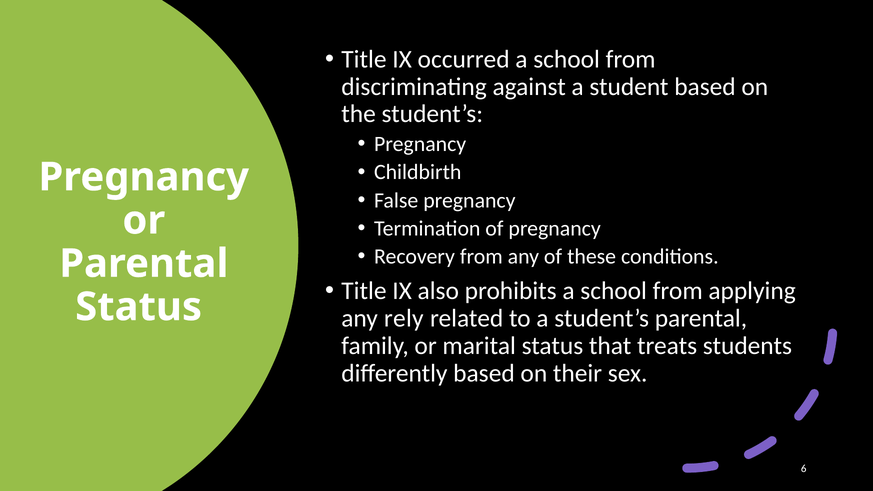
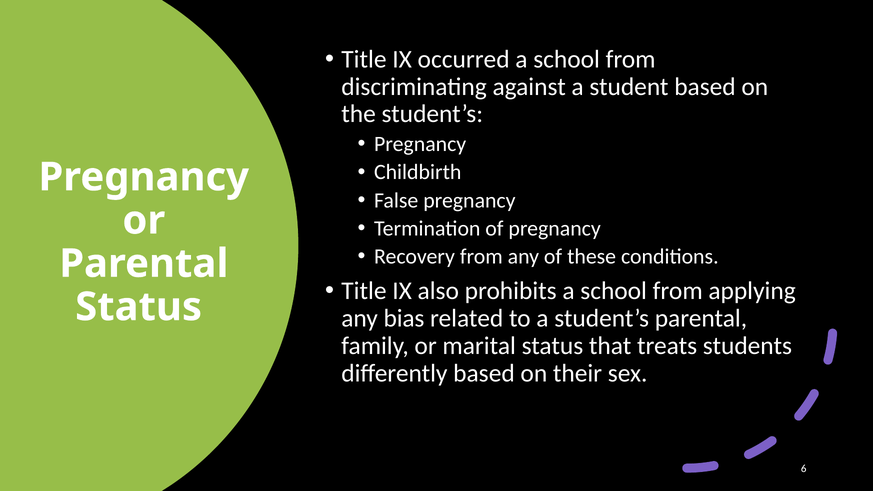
rely: rely -> bias (404, 319)
